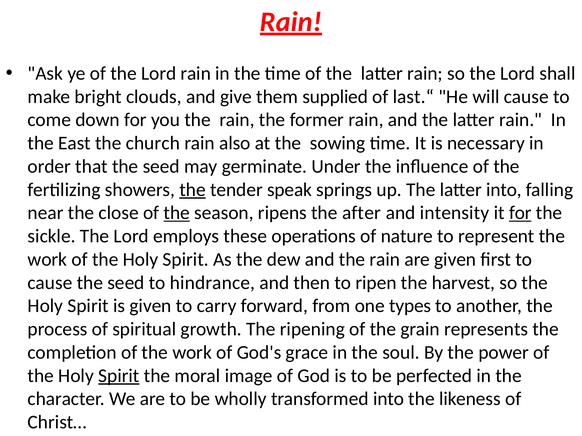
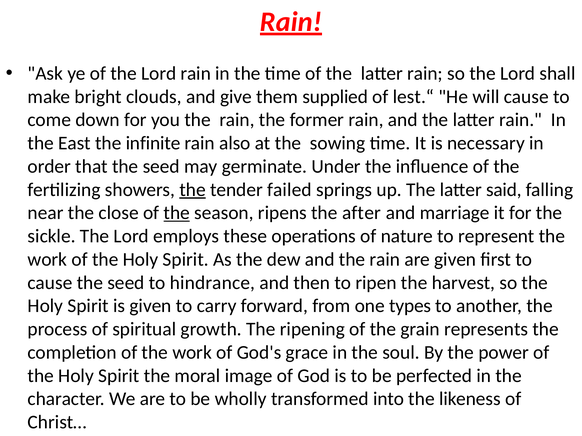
last.“: last.“ -> lest.“ (413, 97)
church: church -> infinite (153, 143)
speak: speak -> failed (289, 190)
latter into: into -> said (504, 190)
intensity: intensity -> marriage (455, 213)
for underline: present -> none (520, 213)
Spirit underline: present -> none (119, 376)
